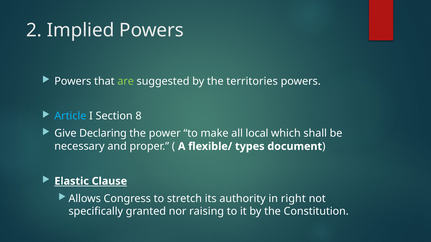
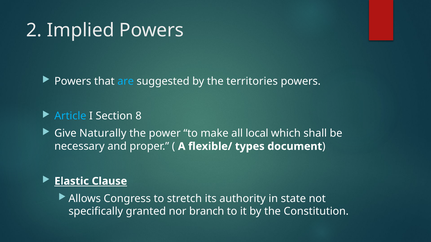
are colour: light green -> light blue (126, 81)
Declaring: Declaring -> Naturally (103, 134)
right: right -> state (293, 199)
raising: raising -> branch (207, 212)
